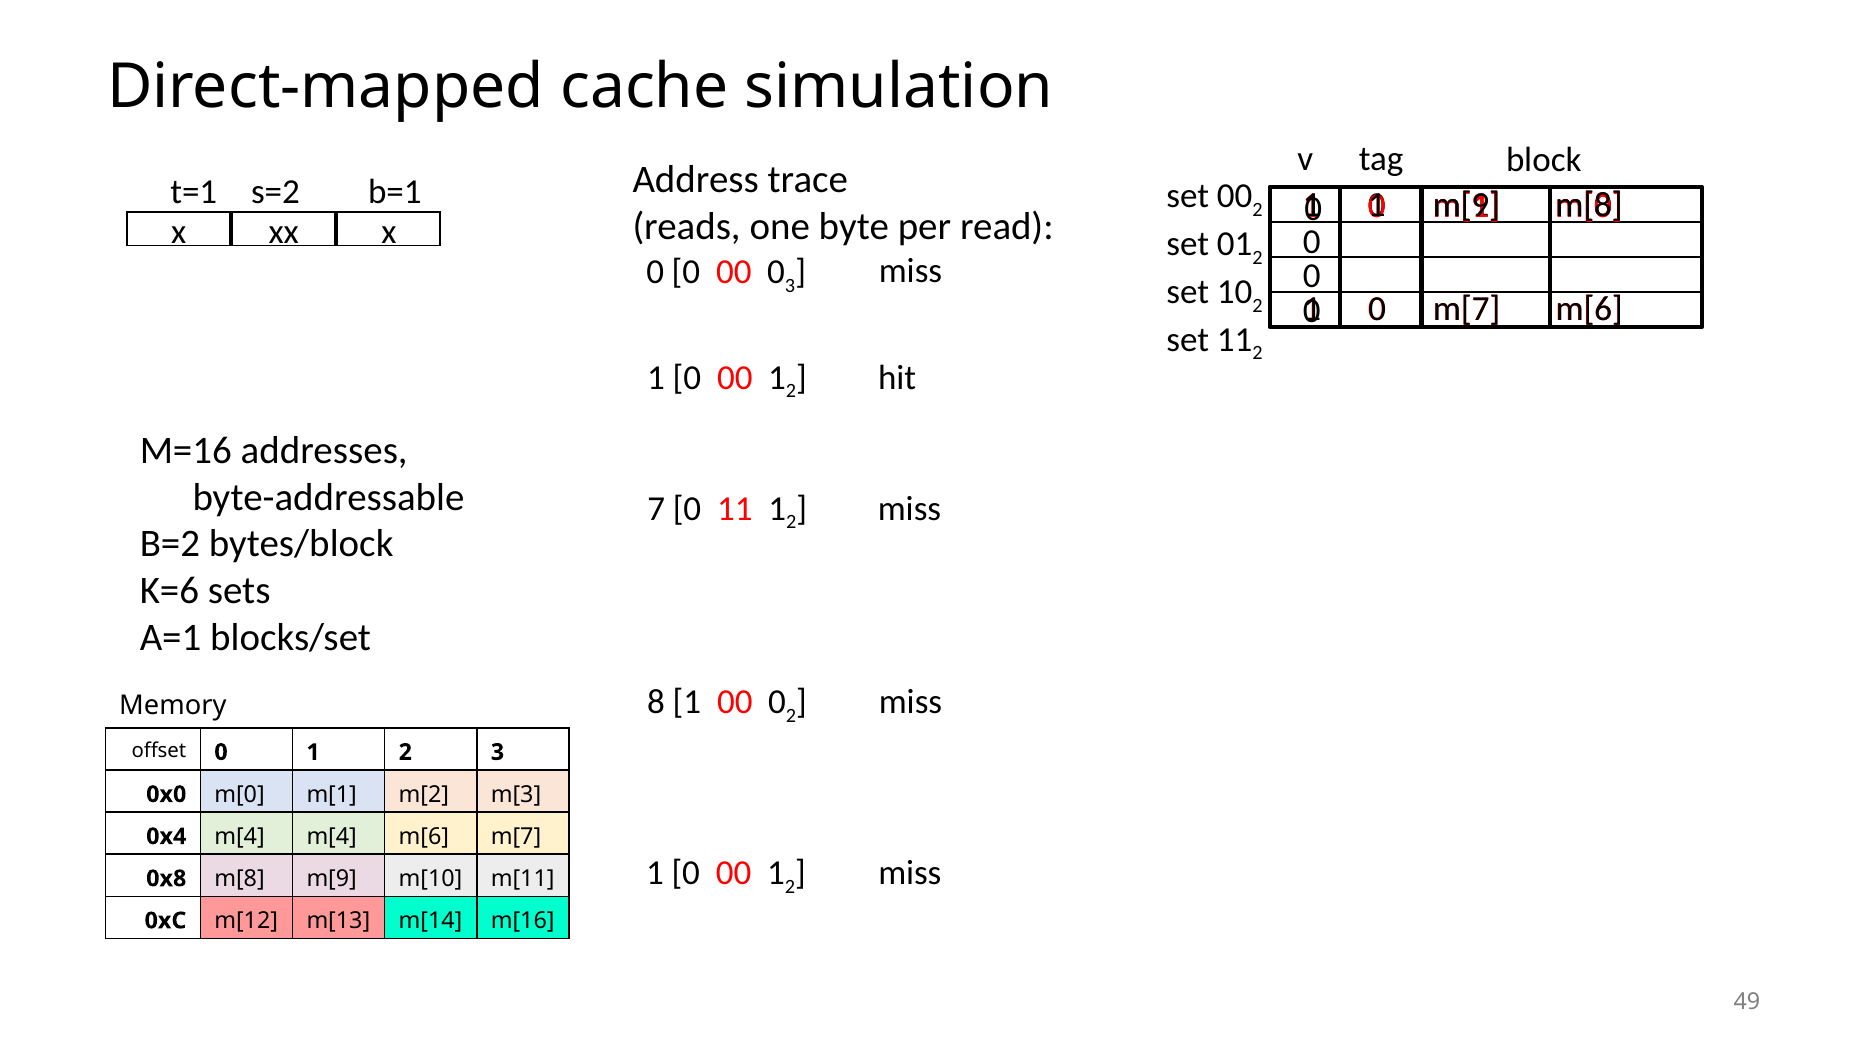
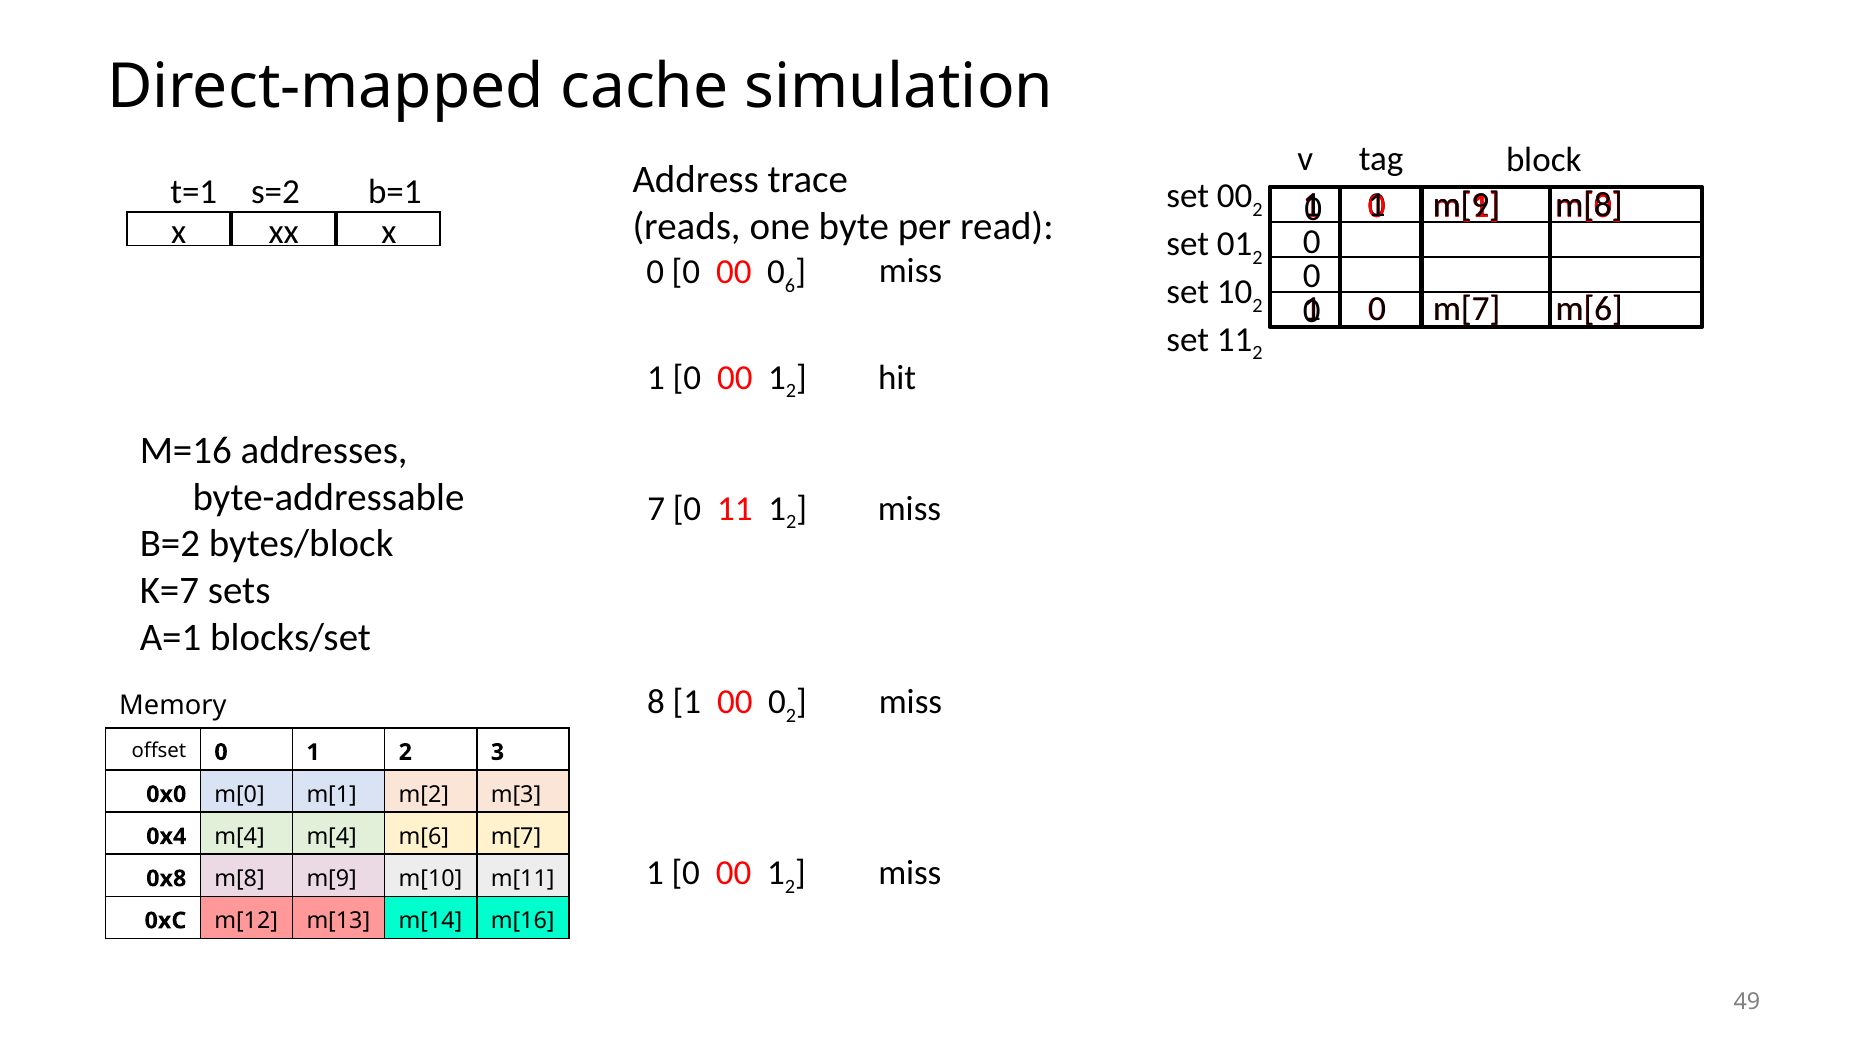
0 3: 3 -> 6 (790, 286)
K=6: K=6 -> K=7 (169, 591)
